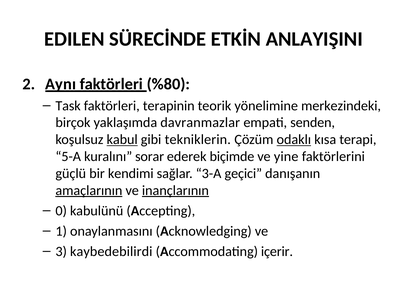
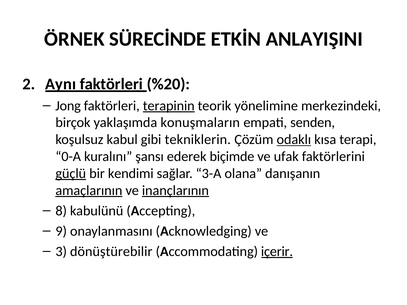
EDILEN: EDILEN -> ÖRNEK (74, 39)
%80: %80 -> %20 (168, 84)
Task: Task -> Jong (68, 106)
terapinin underline: none -> present (169, 106)
davranmazlar: davranmazlar -> konuşmaların (200, 123)
kabul underline: present -> none (122, 140)
5-A: 5-A -> 0-A (68, 157)
sorar: sorar -> şansı (150, 157)
yine: yine -> ufak (286, 157)
güçlü underline: none -> present (71, 174)
geçici: geçici -> olana (243, 174)
0: 0 -> 8 (61, 211)
1: 1 -> 9 (61, 231)
kaybedebilirdi: kaybedebilirdi -> dönüştürebilir (111, 252)
içerir underline: none -> present (277, 252)
